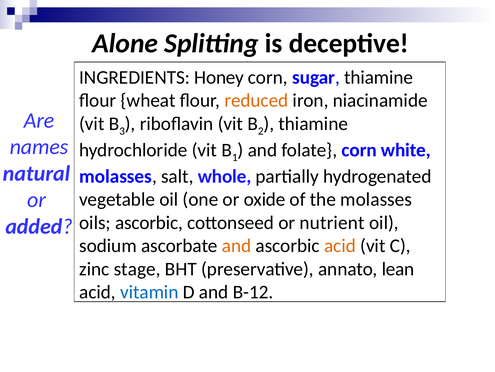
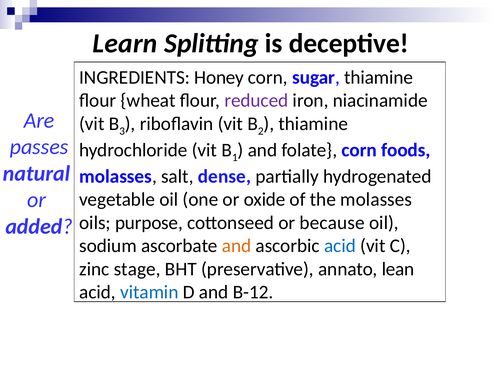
Alone: Alone -> Learn (125, 43)
reduced colour: orange -> purple (256, 100)
names: names -> passes (39, 147)
white: white -> foods (406, 150)
whole: whole -> dense (224, 176)
oils ascorbic: ascorbic -> purpose (149, 222)
nutrient: nutrient -> because (332, 222)
acid colour: orange -> blue (340, 245)
